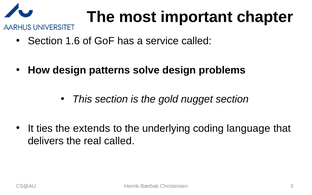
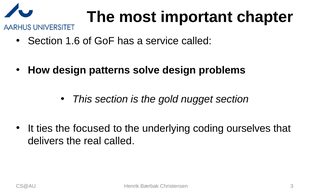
extends: extends -> focused (92, 128)
language: language -> ourselves (249, 128)
